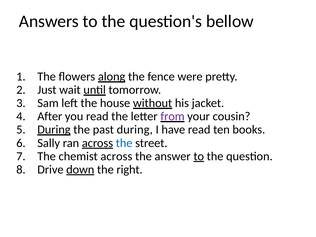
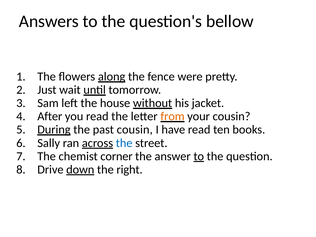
from colour: purple -> orange (173, 116)
past during: during -> cousin (135, 130)
chemist across: across -> corner (117, 156)
